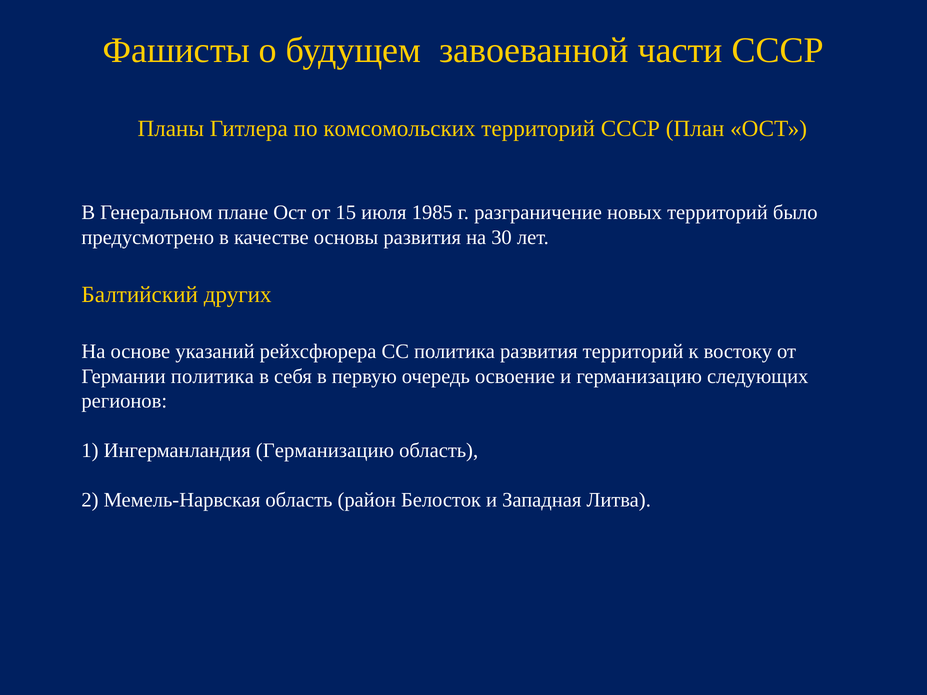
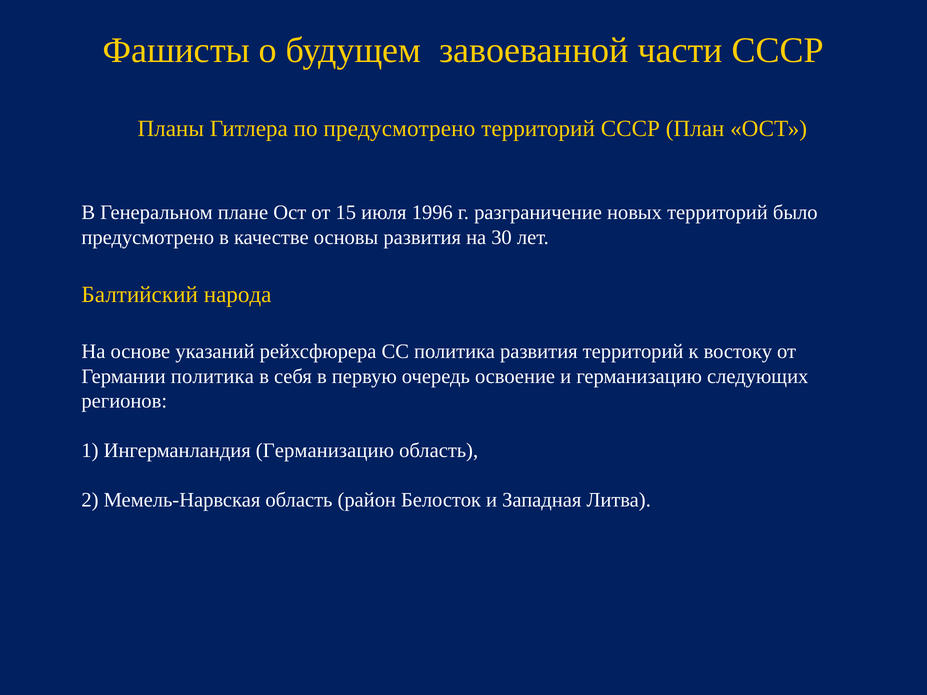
по комсомольских: комсомольских -> предусмотрено (399, 129)
1985: 1985 -> 1996 (432, 213)
других: других -> народа (238, 295)
